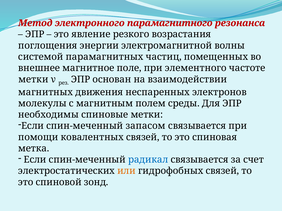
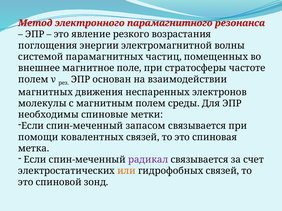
элементного: элементного -> стратосферы (196, 68)
метки: метки -> полем (33, 79)
радикал colour: blue -> purple (148, 160)
